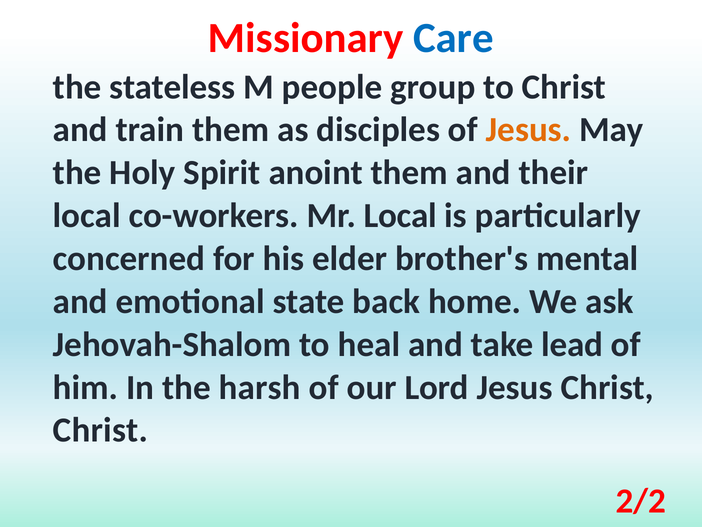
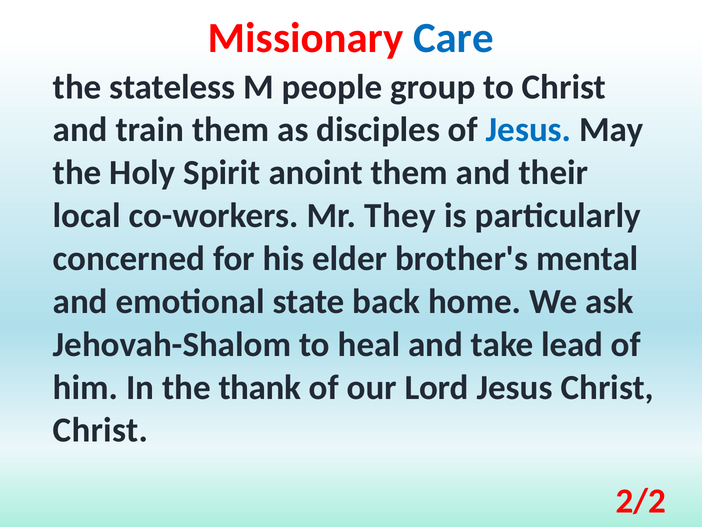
Jesus colour: orange -> blue (529, 130)
Mr Local: Local -> They (400, 216)
harsh: harsh -> thank (260, 387)
